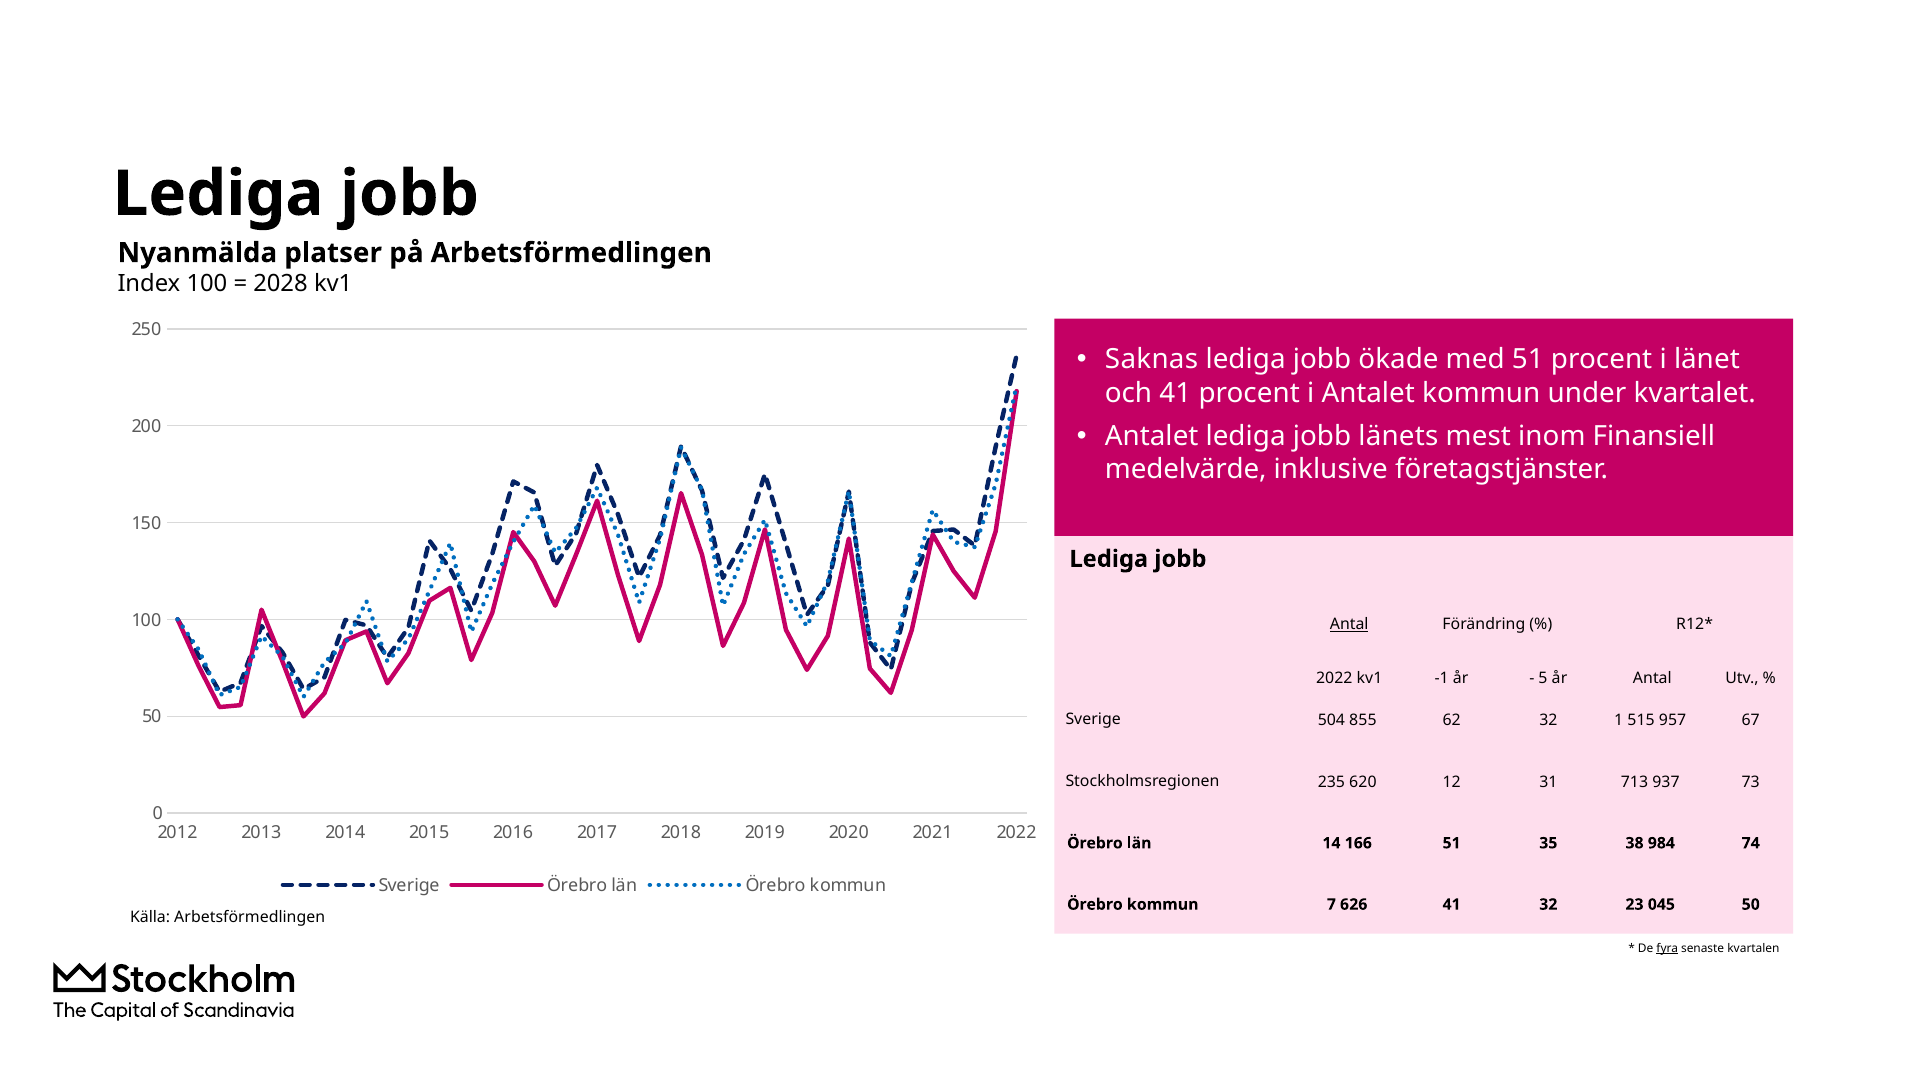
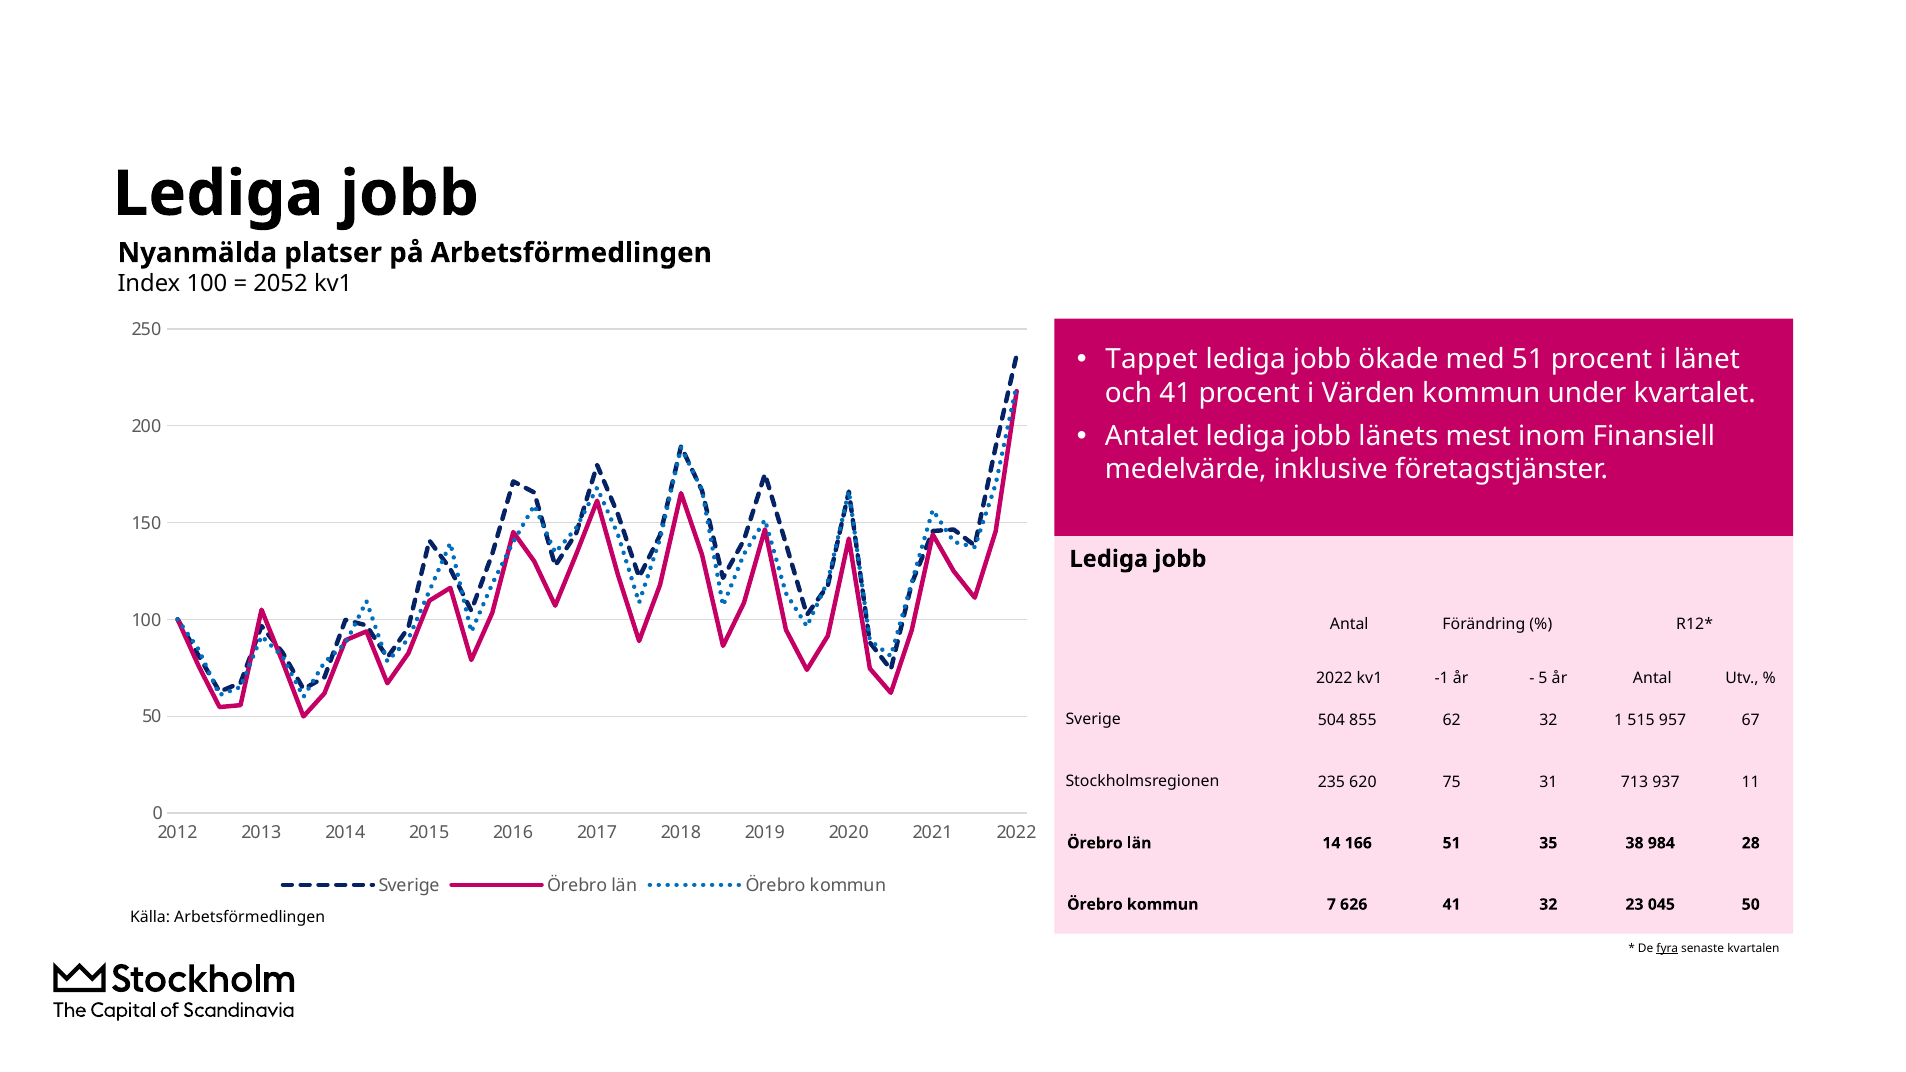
2028: 2028 -> 2052 (281, 284)
Saknas: Saknas -> Tappet (1152, 360)
i Antalet: Antalet -> Värden (1368, 393)
Antal underline: present -> none (1349, 624)
12: 12 -> 75 (1452, 782)
73: 73 -> 11 (1751, 782)
74: 74 -> 28 (1751, 843)
